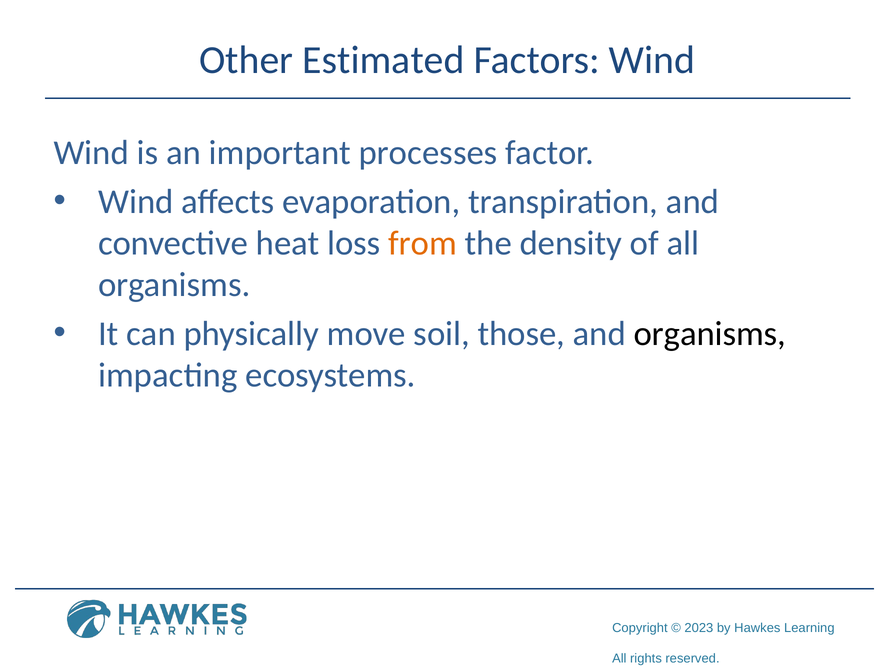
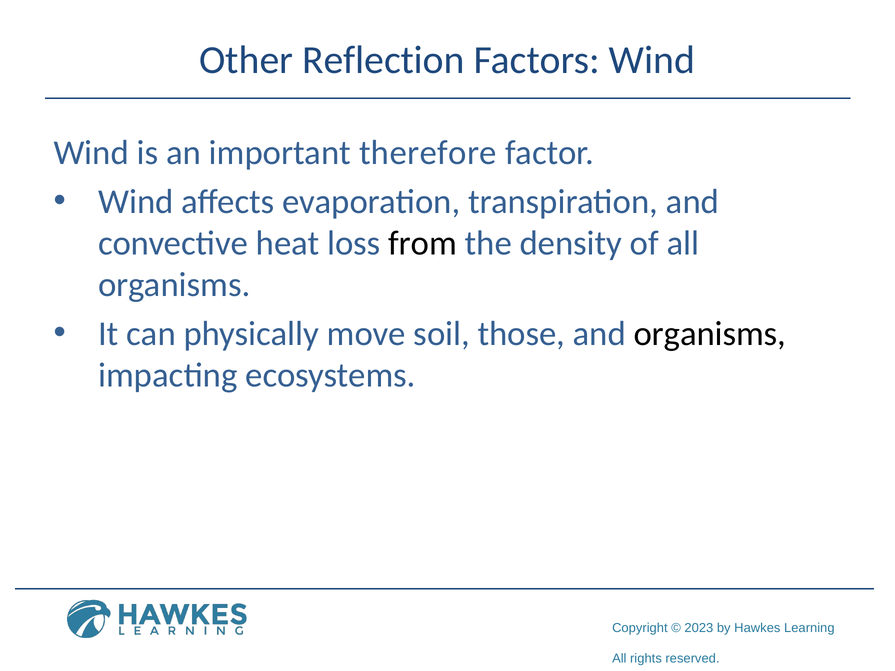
Estimated: Estimated -> Reflection (383, 60)
processes: processes -> therefore (428, 153)
from colour: orange -> black (423, 243)
